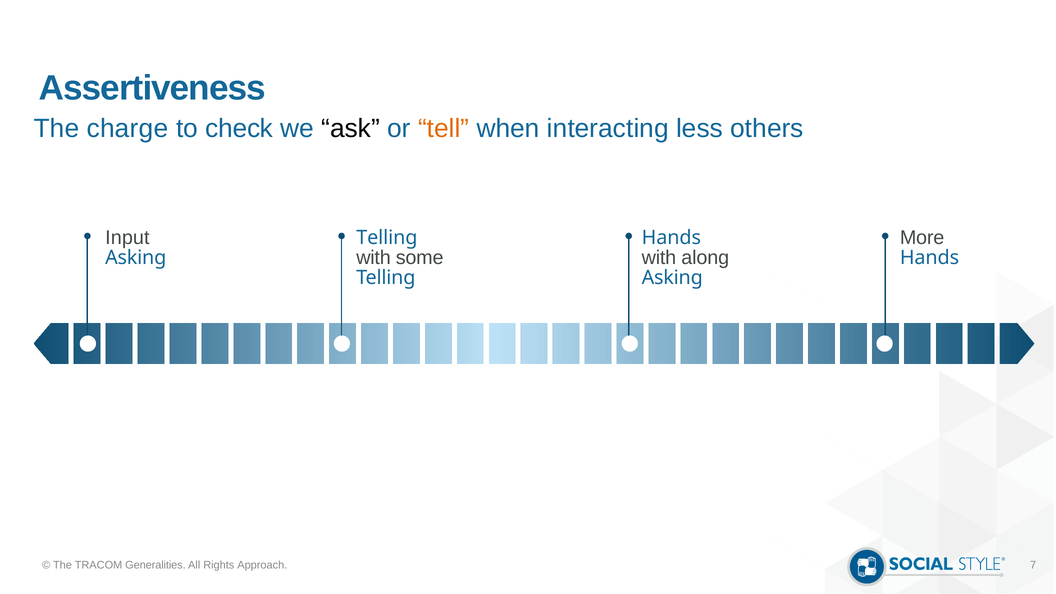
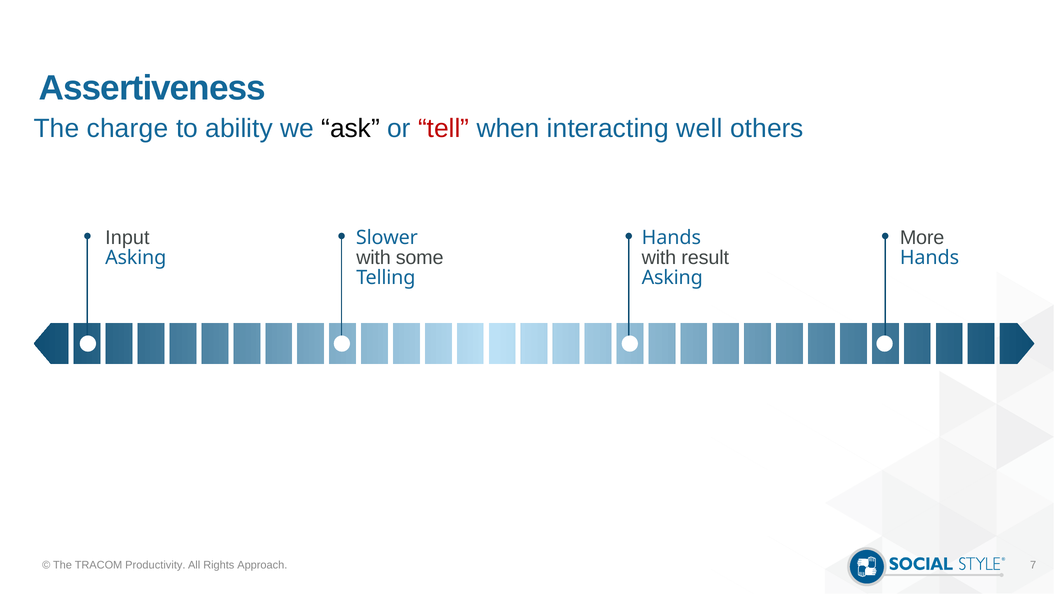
check: check -> ability (239, 129)
tell colour: orange -> red (444, 129)
less: less -> well (699, 129)
Telling: Telling -> Slower (387, 238)
along: along -> result (705, 258)
Generalities: Generalities -> Productivity (155, 565)
